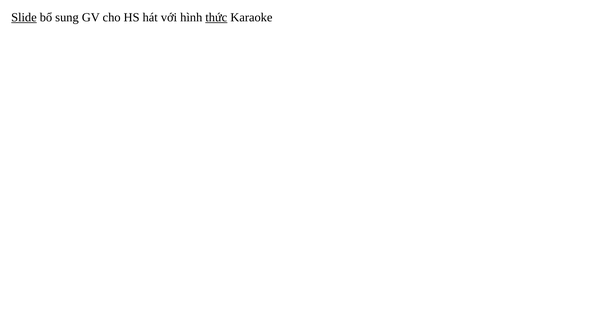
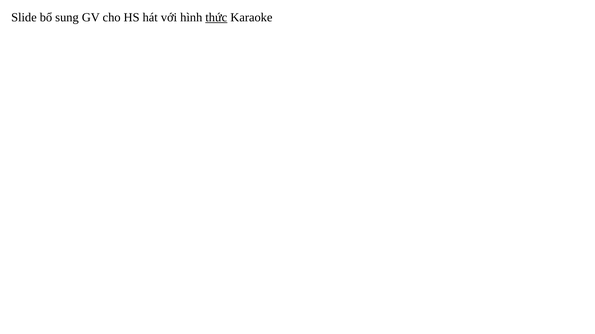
Slide underline: present -> none (24, 17)
